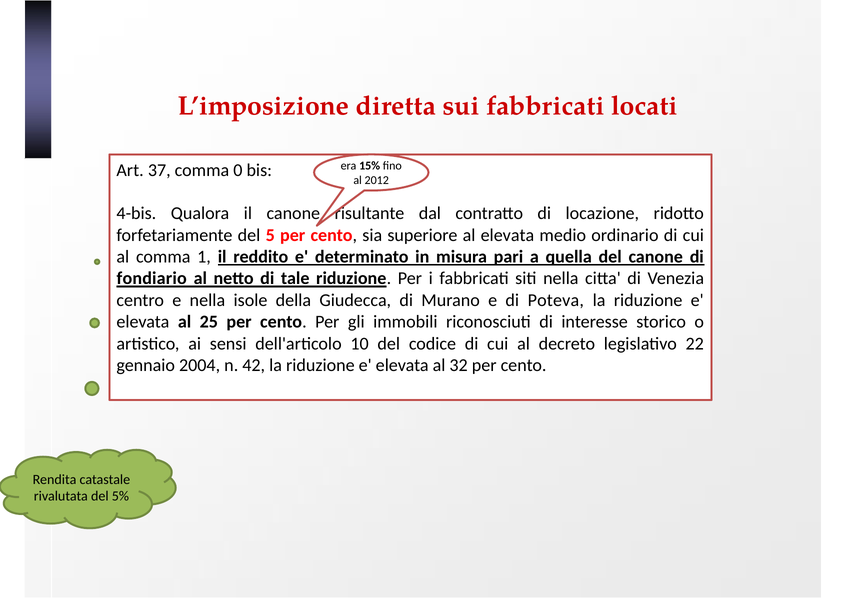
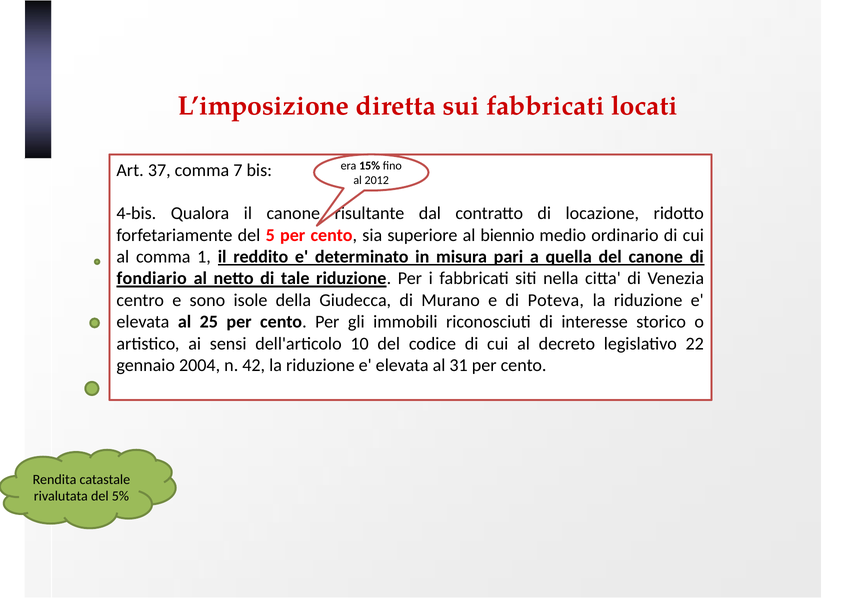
0: 0 -> 7 (238, 170)
al elevata: elevata -> biennio (508, 235)
e nella: nella -> sono (207, 300)
32: 32 -> 31 (459, 365)
